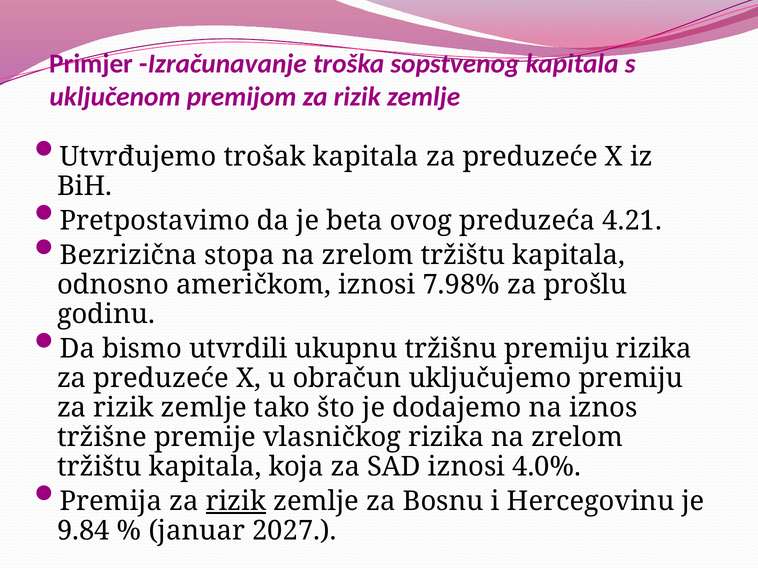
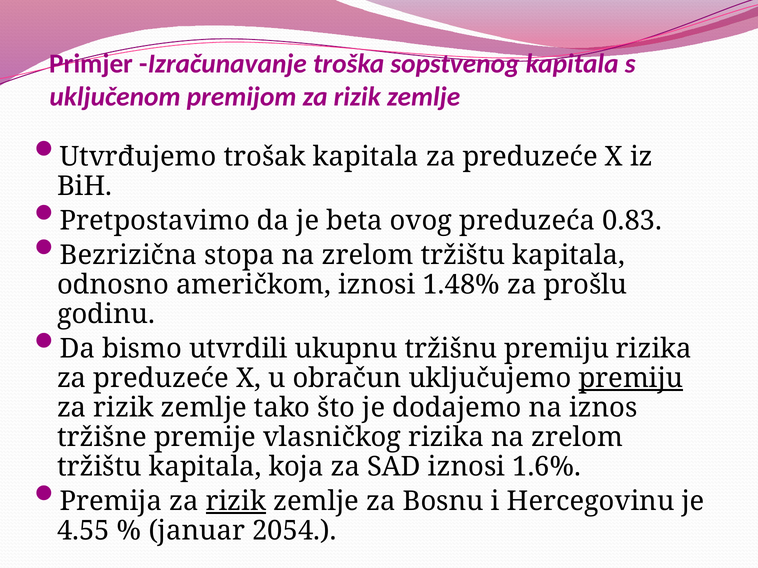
4.21: 4.21 -> 0.83 (632, 221)
7.98%: 7.98% -> 1.48% (461, 285)
premiju underline: none -> present (631, 379)
4.0%: 4.0% -> 1.6% (547, 467)
9.84: 9.84 -> 4.55 (83, 531)
2027: 2027 -> 2054 (294, 531)
